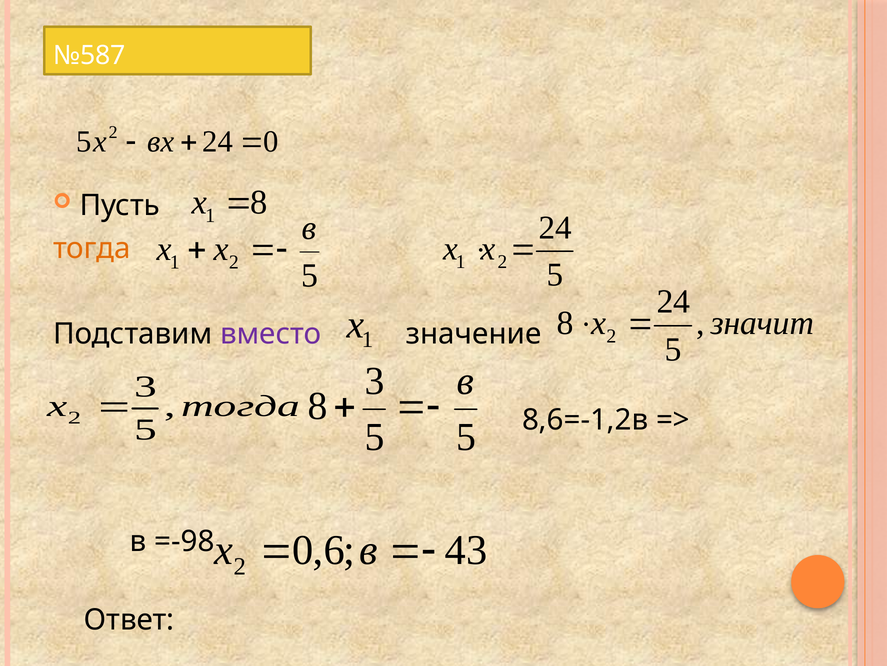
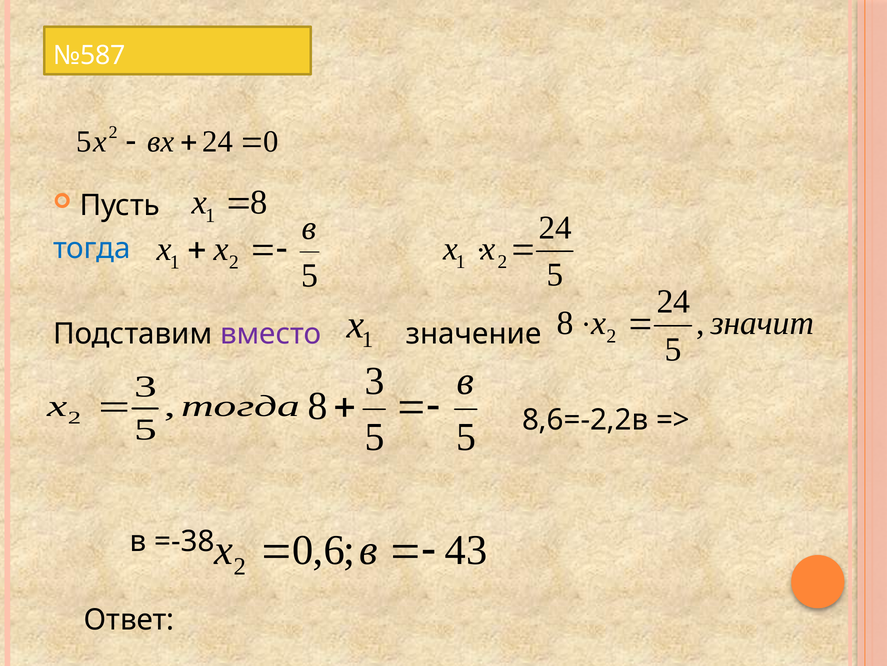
тогда colour: orange -> blue (92, 248)
8,6=-1,2в: 8,6=-1,2в -> 8,6=-2,2в (585, 419)
=-98: =-98 -> =-38 (184, 541)
